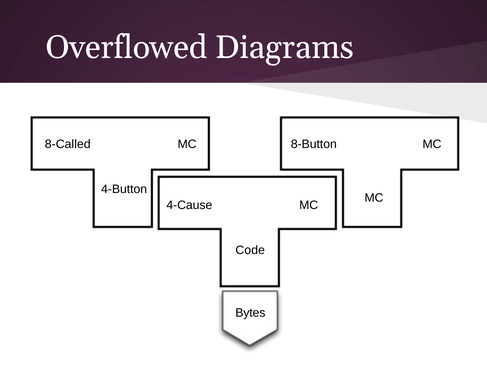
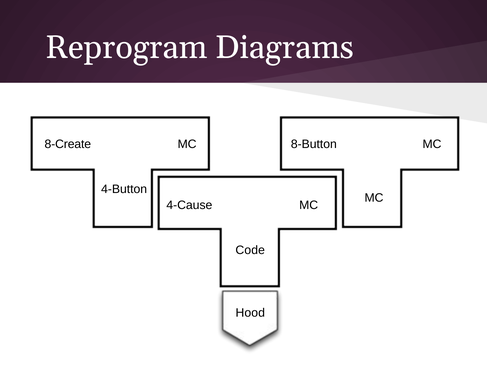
Overflowed: Overflowed -> Reprogram (126, 47)
8-Called: 8-Called -> 8-Create (68, 144)
Bytes: Bytes -> Hood (250, 312)
